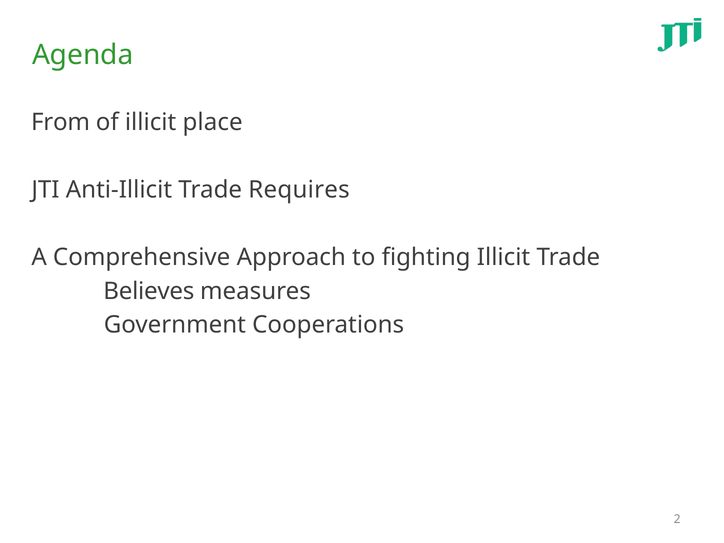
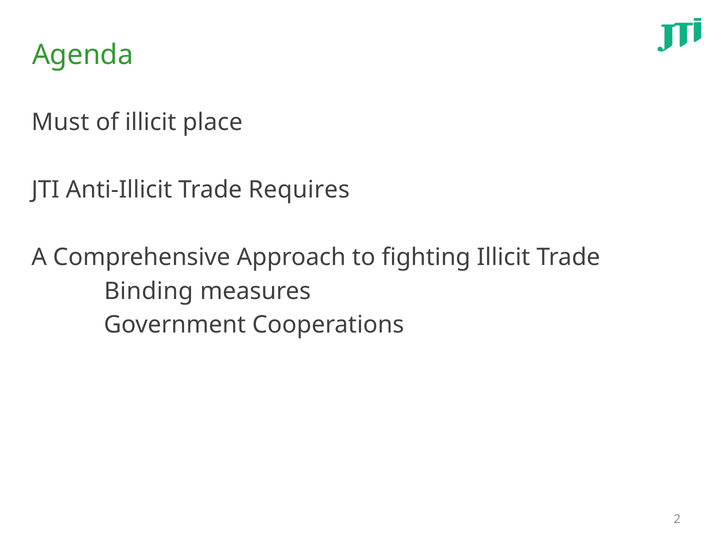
From: From -> Must (60, 122)
Believes: Believes -> Binding (149, 291)
